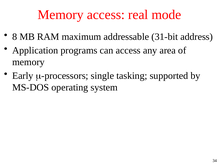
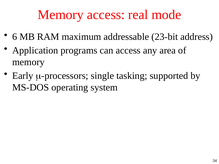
8: 8 -> 6 (15, 37)
31-bit: 31-bit -> 23-bit (165, 37)
